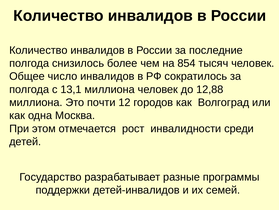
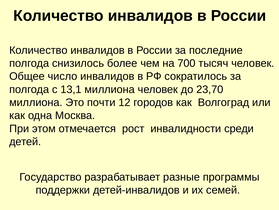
854: 854 -> 700 (187, 63)
12,88: 12,88 -> 23,70 (210, 89)
